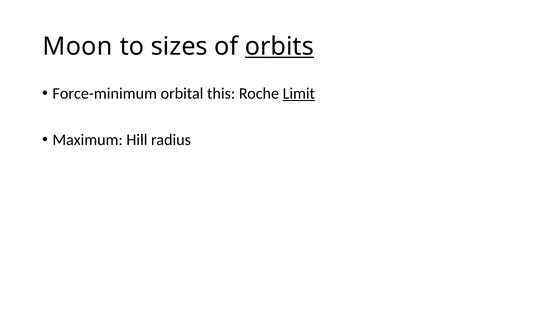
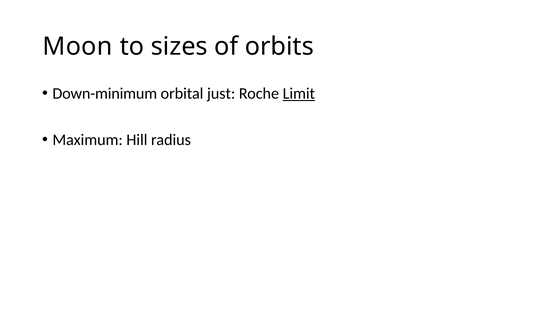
orbits underline: present -> none (279, 46)
Force-minimum: Force-minimum -> Down-minimum (105, 93)
this: this -> just (221, 93)
